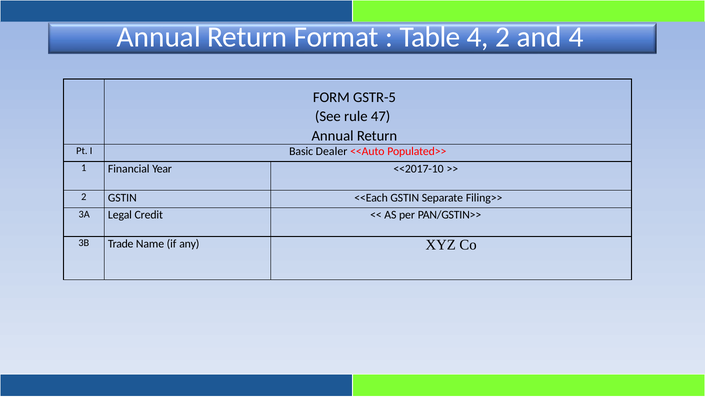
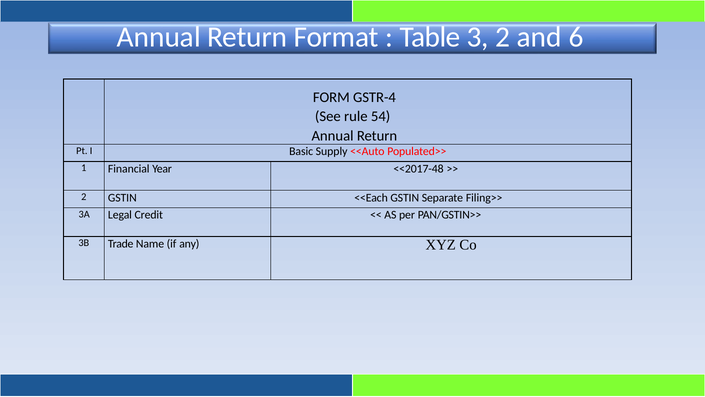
Table 4: 4 -> 3 (478, 37)
and 4: 4 -> 6 (576, 37)
GSTR-5: GSTR-5 -> GSTR-4 (374, 97)
47: 47 -> 54 (381, 116)
Dealer: Dealer -> Supply (332, 151)
<<2017-10: <<2017-10 -> <<2017-48 (419, 169)
